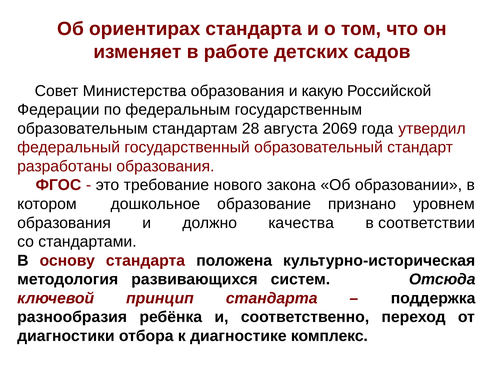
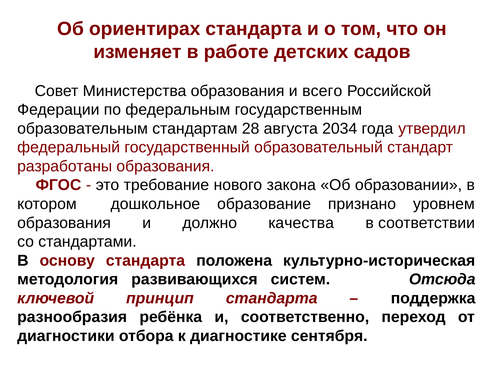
какую: какую -> всего (322, 91)
2069: 2069 -> 2034 (340, 129)
комплекс: комплекс -> сентября (329, 336)
